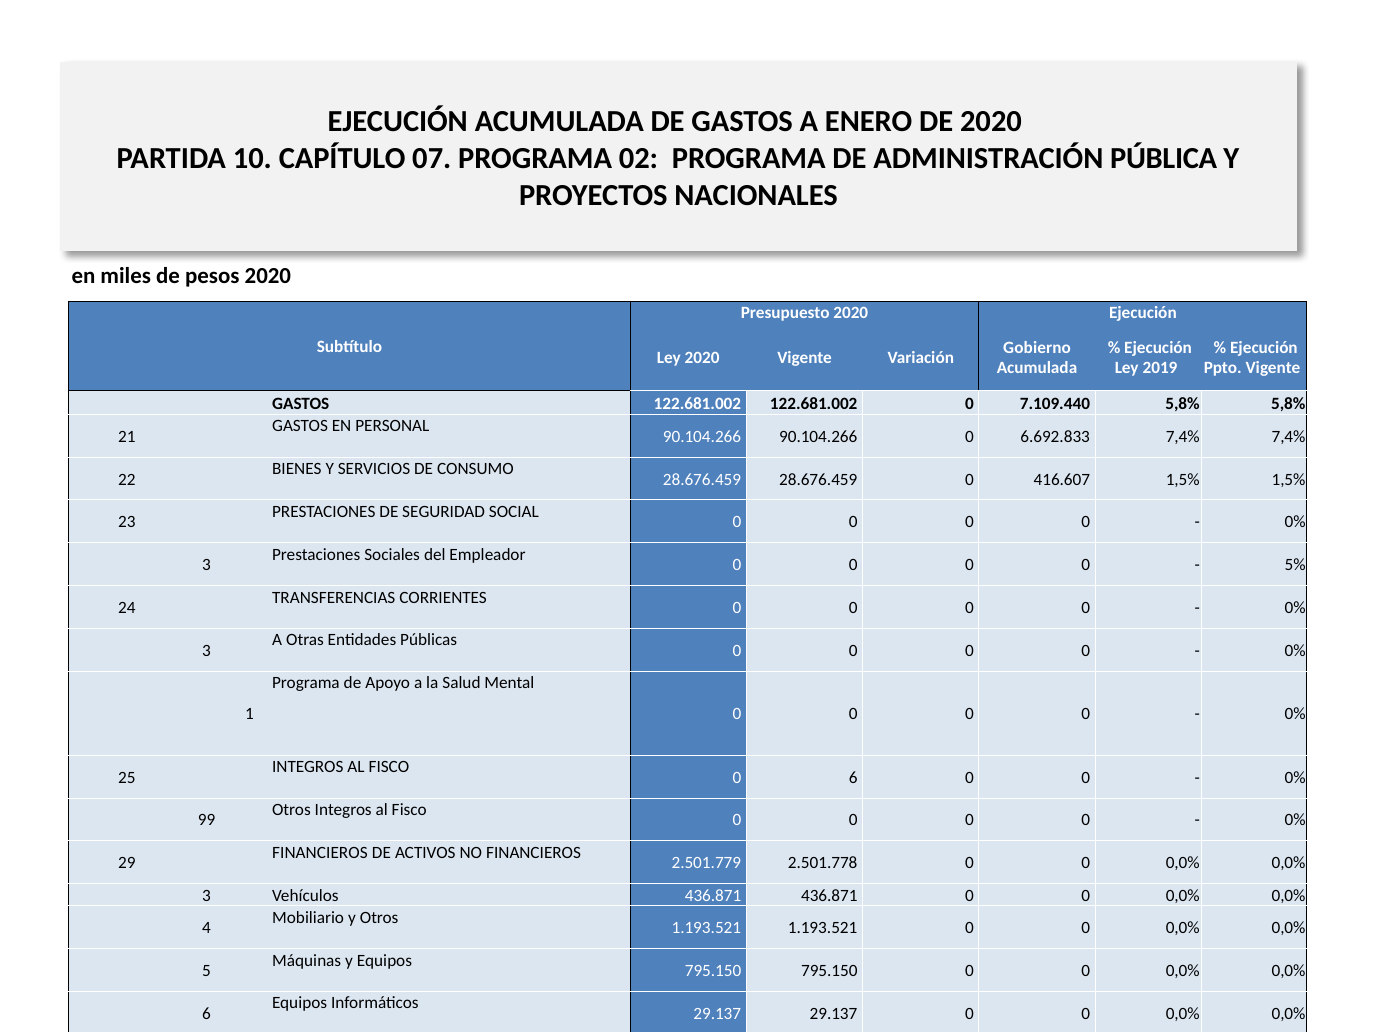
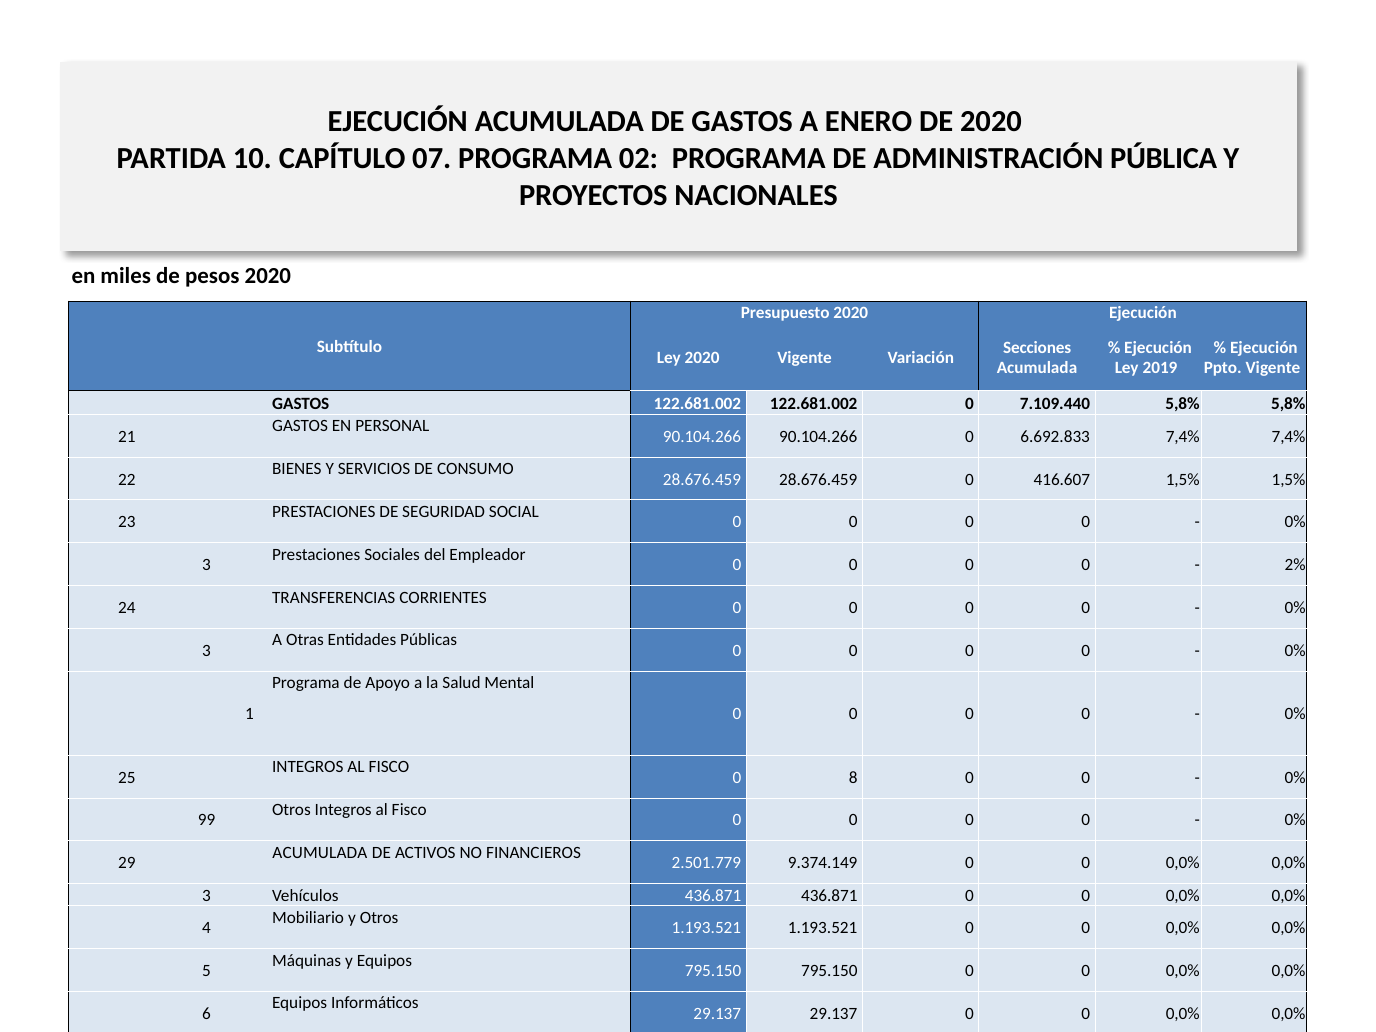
Gobierno: Gobierno -> Secciones (1037, 347)
5%: 5% -> 2% (1295, 565)
0 6: 6 -> 8 (853, 777)
FINANCIEROS: FINANCIEROS -> ACUMULADA (320, 853)
2.501.778: 2.501.778 -> 9.374.149 (823, 863)
